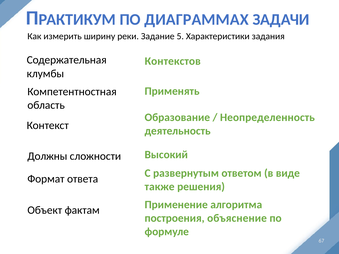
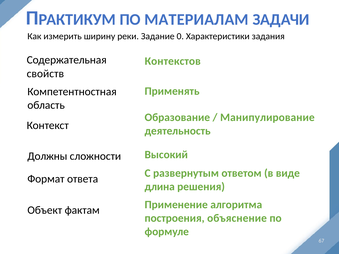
ДИАГРАММАХ: ДИАГРАММАХ -> МАТЕРИАЛАМ (196, 19)
5: 5 -> 0 (180, 36)
клумбы: клумбы -> свойств (45, 74)
Неопределенность: Неопределенность -> Манипулирование (267, 118)
также: также -> длина (160, 187)
